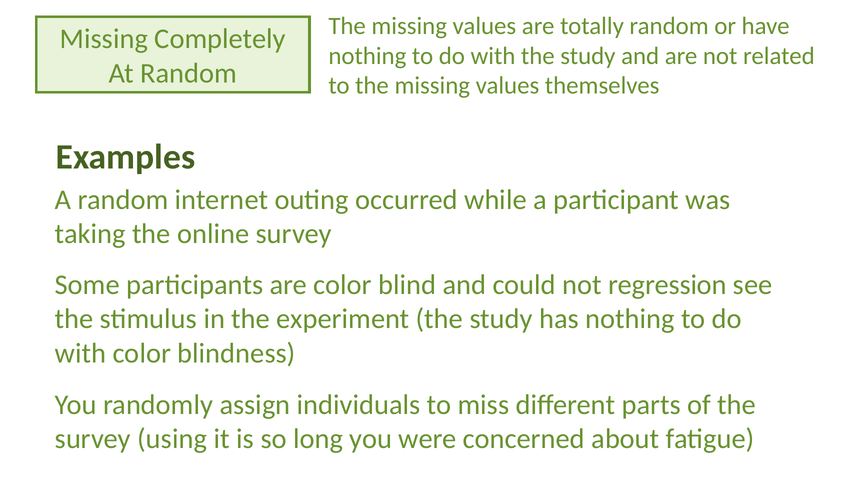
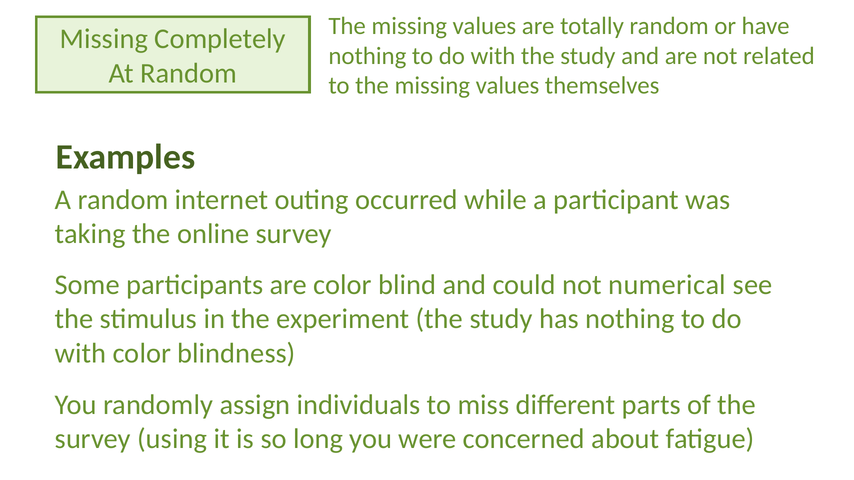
regression: regression -> numerical (667, 285)
